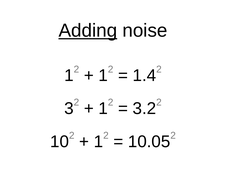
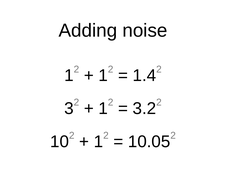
Adding underline: present -> none (88, 31)
